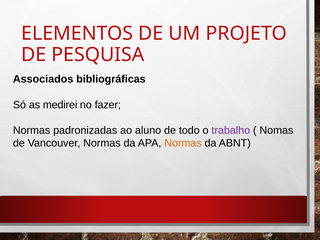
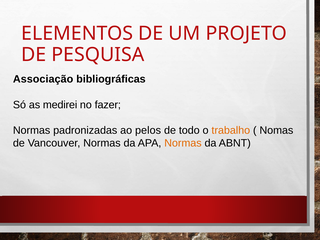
Associados: Associados -> Associação (43, 79)
aluno: aluno -> pelos (148, 130)
trabalho colour: purple -> orange (231, 130)
